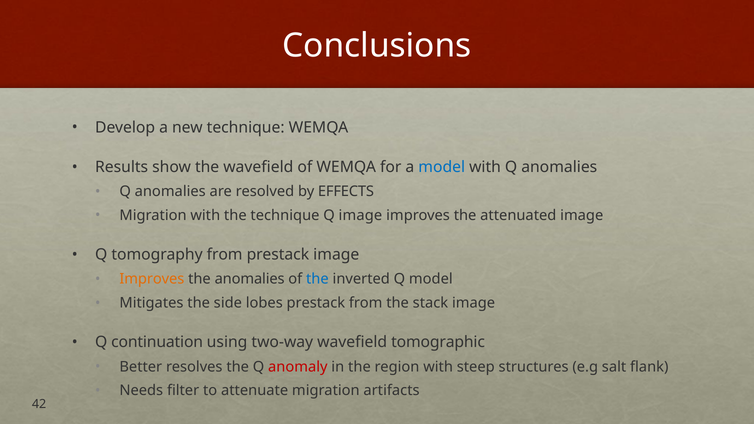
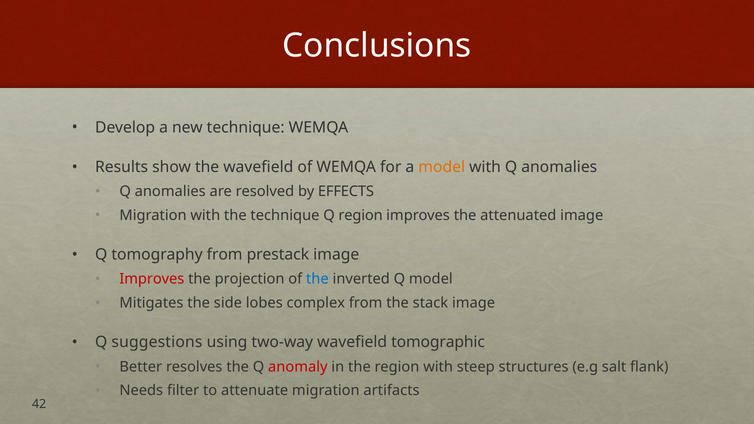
model colour: blue -> orange (442, 167)
Q image: image -> region (361, 216)
Improves colour: orange -> red (152, 279)
the anomalies: anomalies -> projection (250, 279)
lobes prestack: prestack -> complex (316, 303)
continuation: continuation -> suggestions (157, 342)
